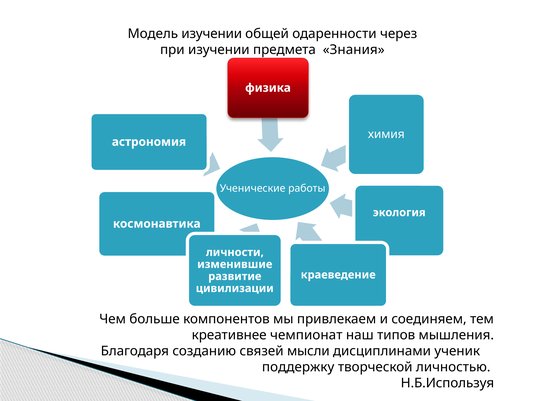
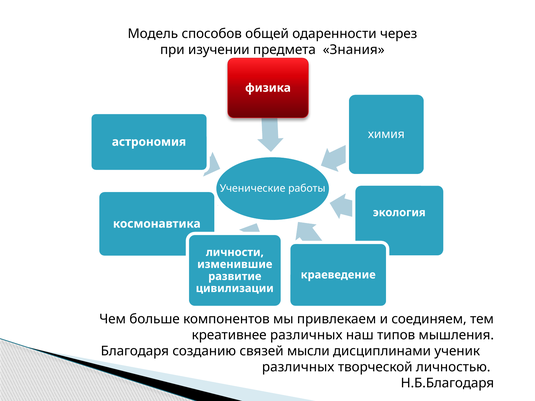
Модель изучении: изучении -> способов (212, 34)
креативнее чемпионат: чемпионат -> различных (306, 335)
поддержку: поддержку -> различных (298, 367)
Н.Б.Используя: Н.Б.Используя -> Н.Б.Благодаря (447, 383)
